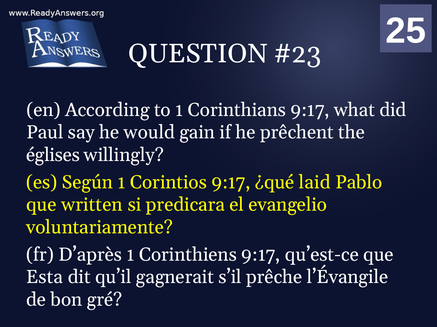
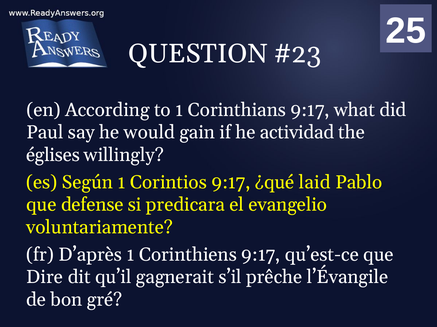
prêchent: prêchent -> actividad (297, 133)
written: written -> defense (92, 205)
Esta: Esta -> Dire (45, 278)
